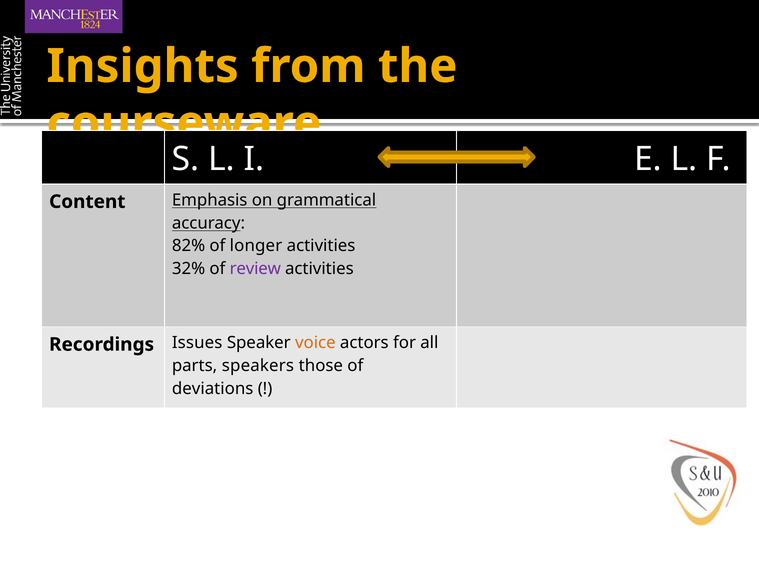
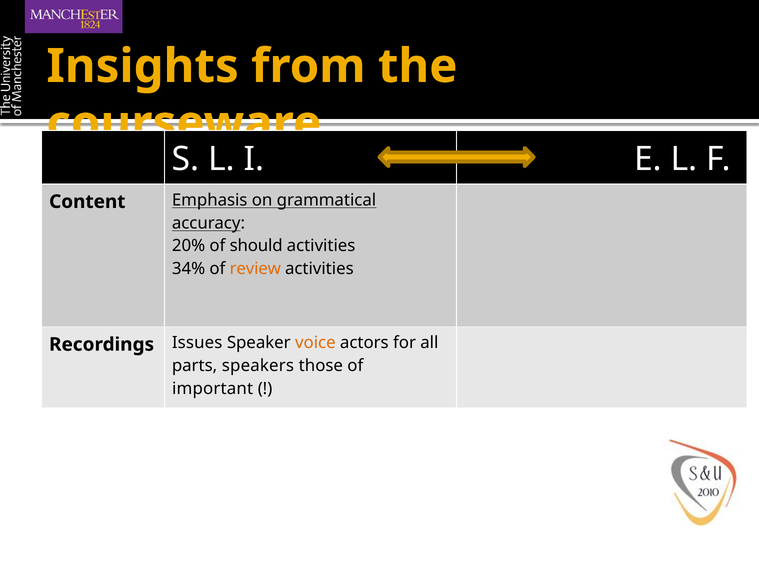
82%: 82% -> 20% (189, 246)
longer: longer -> should (256, 246)
32%: 32% -> 34% (189, 269)
review colour: purple -> orange (255, 269)
deviations: deviations -> important (213, 389)
